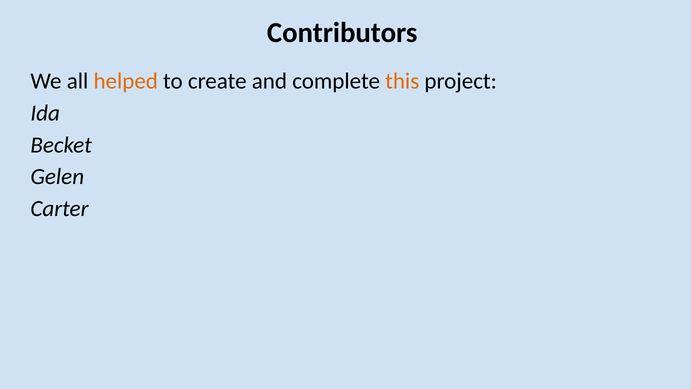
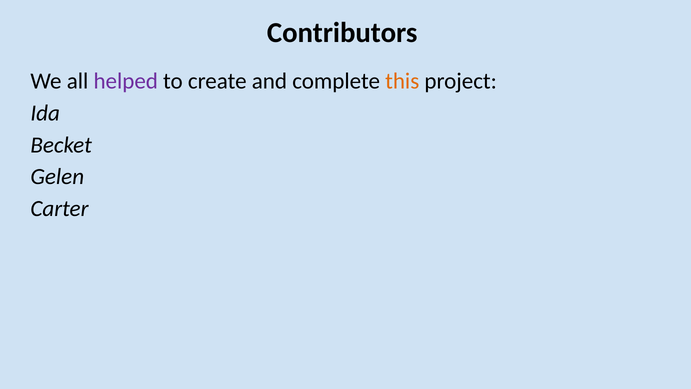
helped colour: orange -> purple (126, 81)
